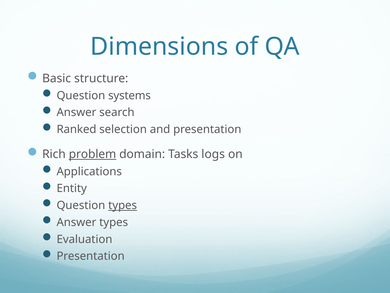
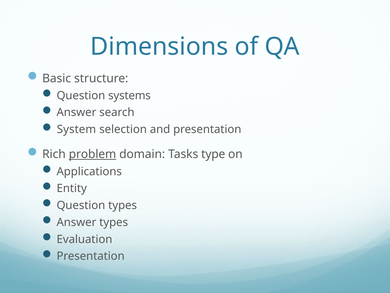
Ranked: Ranked -> System (76, 129)
logs: logs -> type (213, 154)
types underline: present -> none (123, 205)
